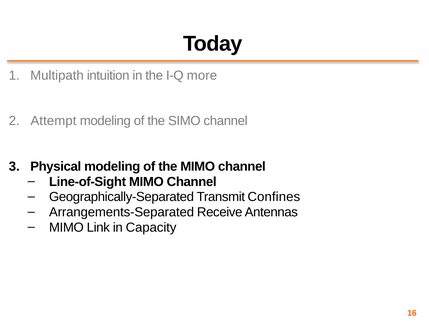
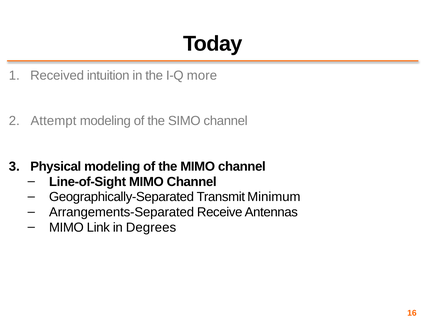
Multipath: Multipath -> Received (57, 75)
Confines: Confines -> Minimum (274, 197)
Capacity: Capacity -> Degrees (151, 227)
